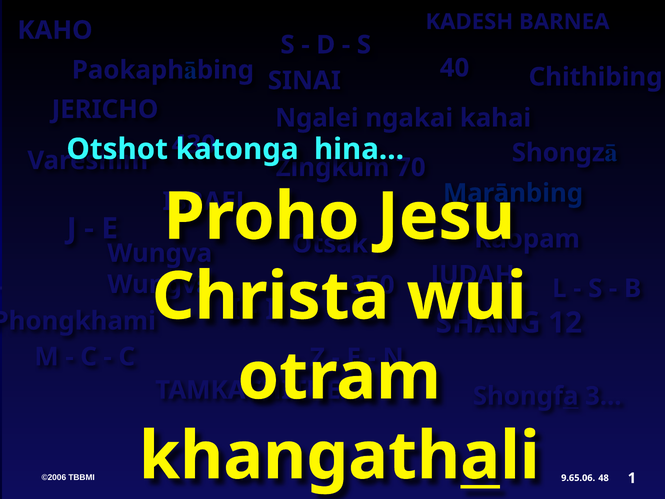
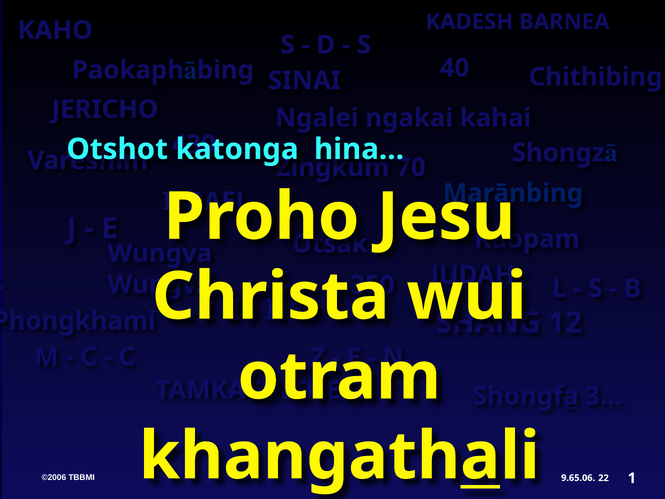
48: 48 -> 22 (604, 478)
